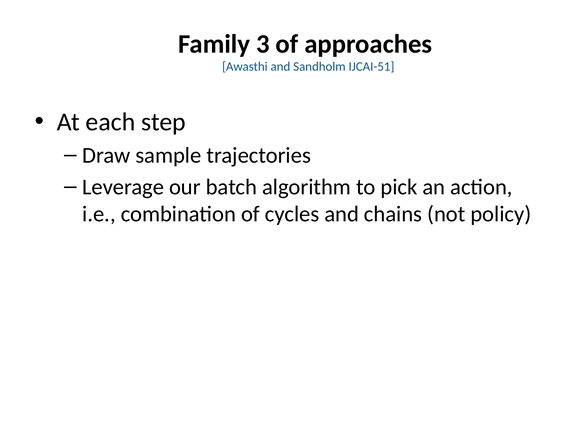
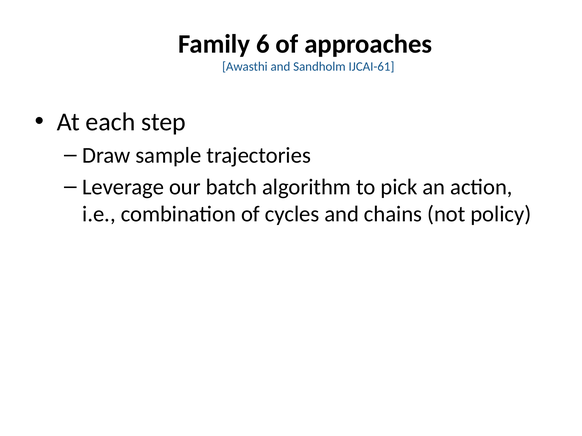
3: 3 -> 6 (263, 44)
IJCAI-51: IJCAI-51 -> IJCAI-61 (371, 67)
